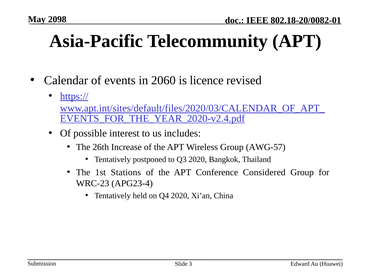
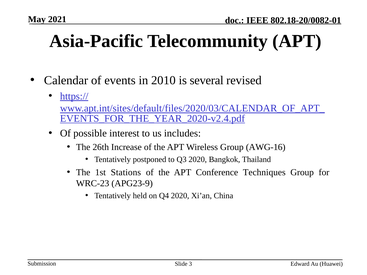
2098: 2098 -> 2021 (57, 19)
2060: 2060 -> 2010 (163, 80)
licence: licence -> several (207, 80)
AWG-57: AWG-57 -> AWG-16 (266, 147)
Considered: Considered -> Techniques (264, 172)
APG23-4: APG23-4 -> APG23-9 (132, 183)
